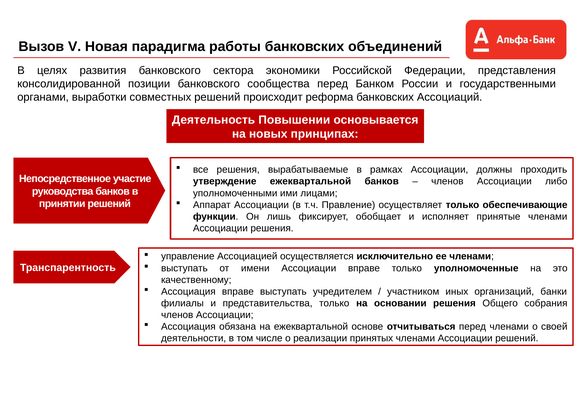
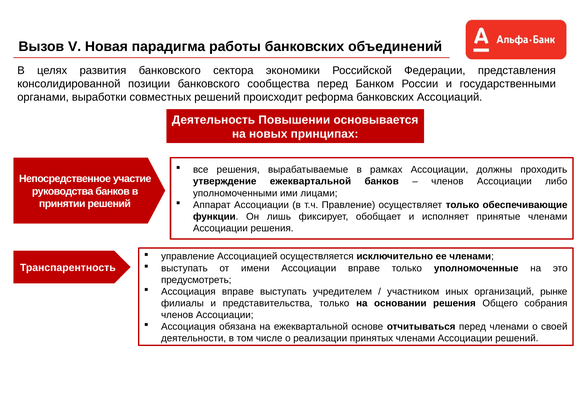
качественному: качественному -> предусмотреть (196, 280)
банки: банки -> рынке (554, 291)
